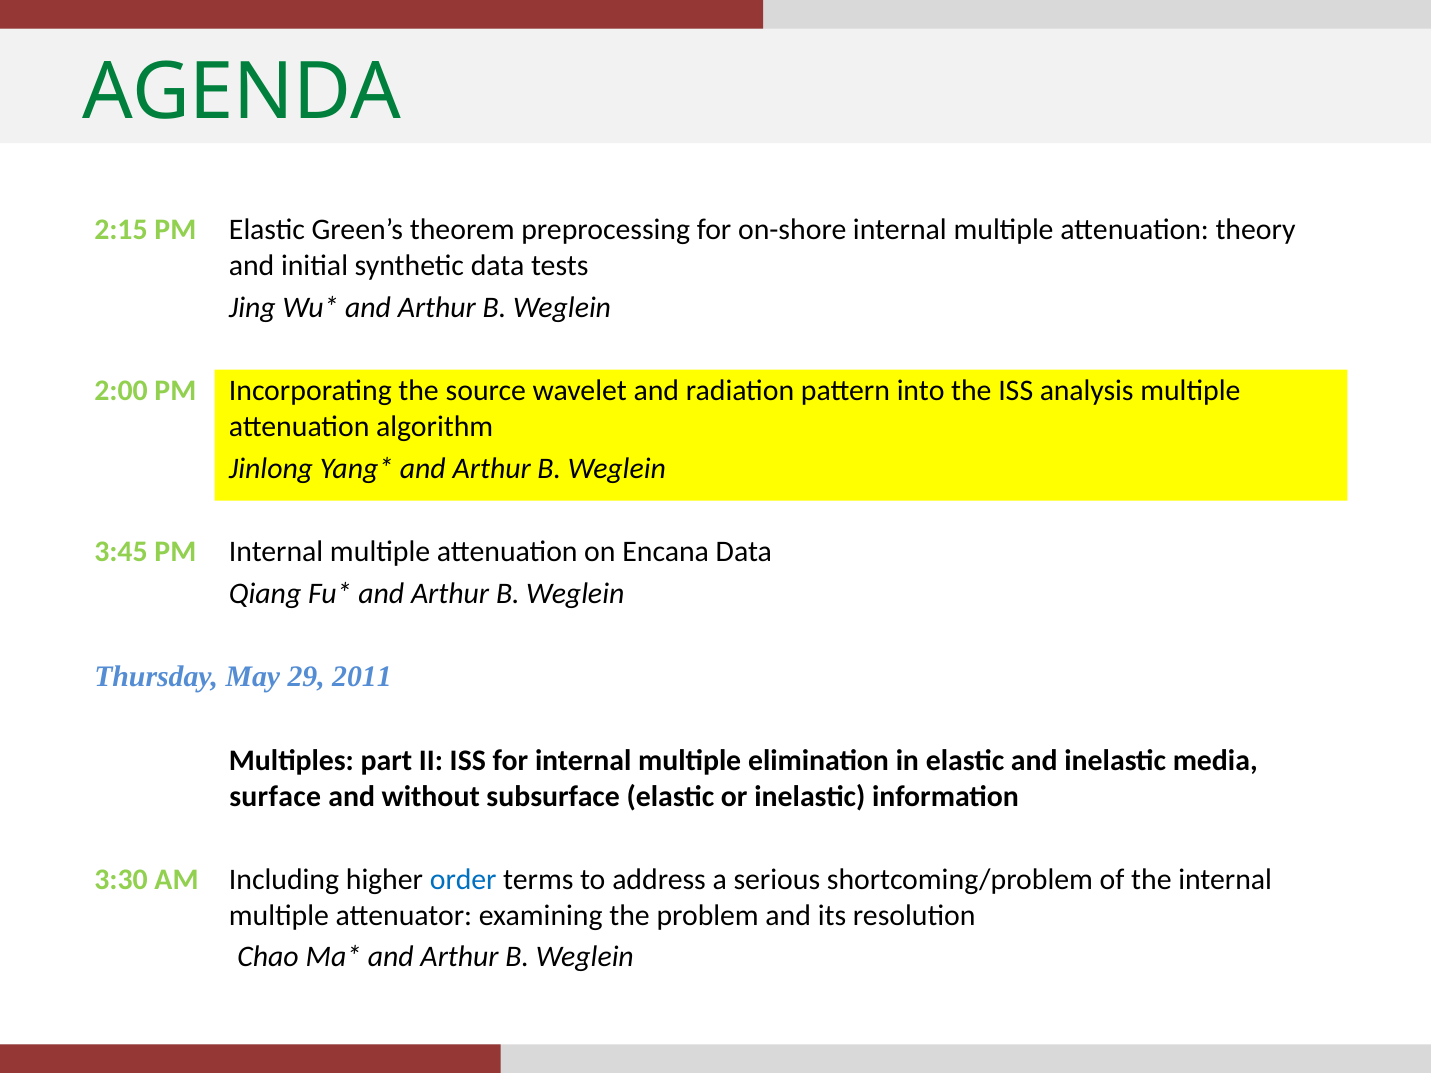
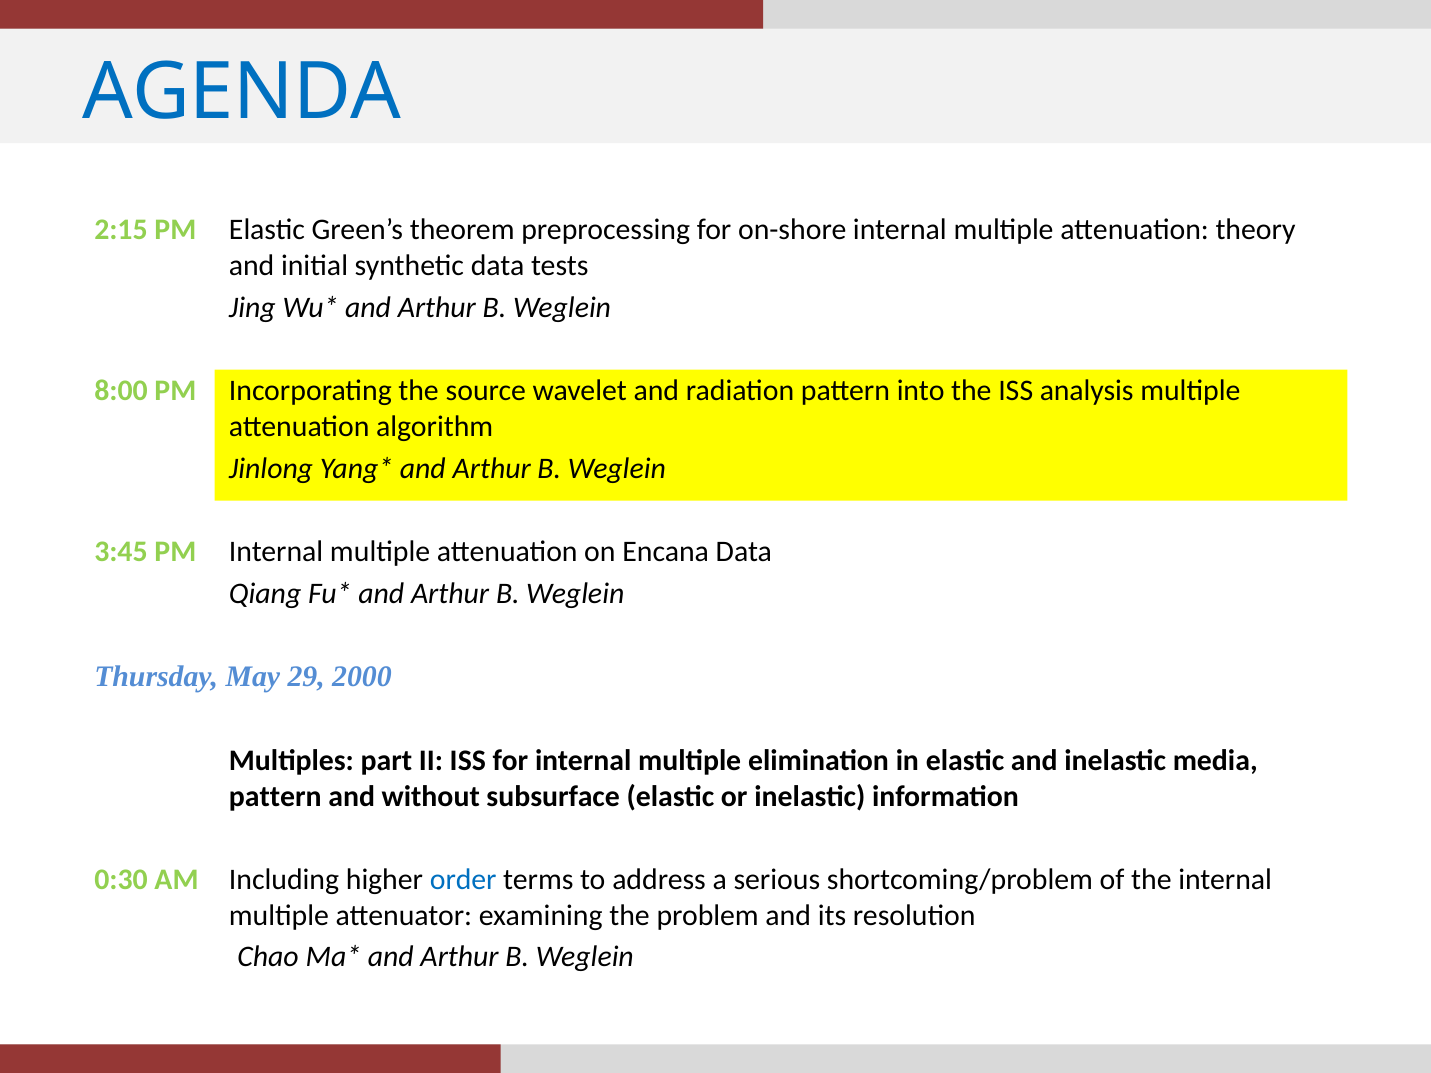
AGENDA colour: green -> blue (242, 92)
2:00: 2:00 -> 8:00 (121, 391)
2011: 2011 -> 2000 (362, 677)
surface: surface -> pattern (275, 796)
3:30: 3:30 -> 0:30 (121, 880)
